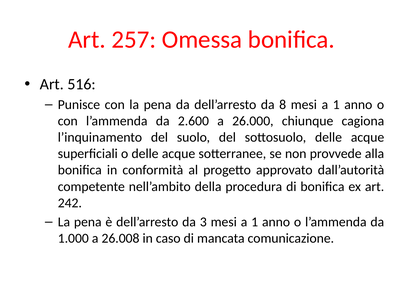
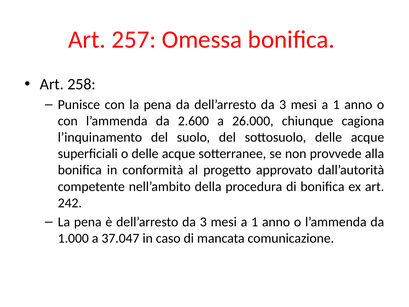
516: 516 -> 258 (82, 84)
da dell’arresto da 8: 8 -> 3 (283, 105)
26.008: 26.008 -> 37.047 (120, 238)
